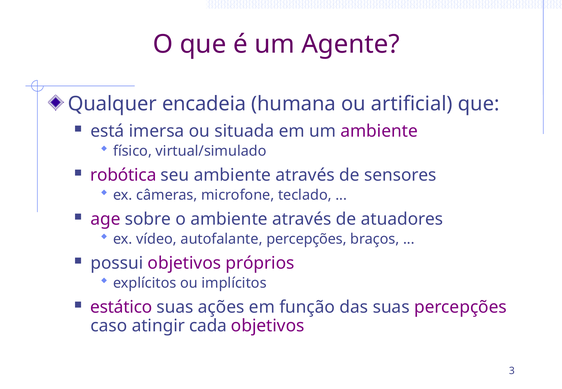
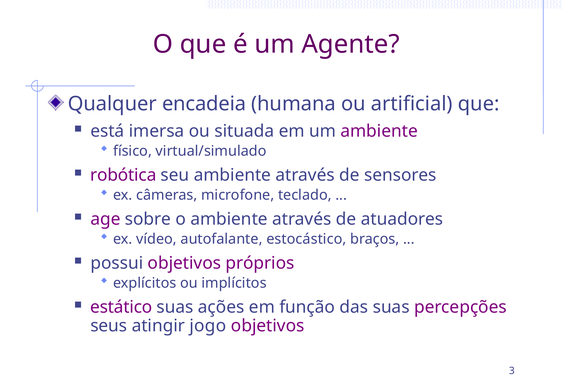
autofalante percepções: percepções -> estocástico (306, 239)
caso: caso -> seus (109, 326)
cada: cada -> jogo (208, 326)
